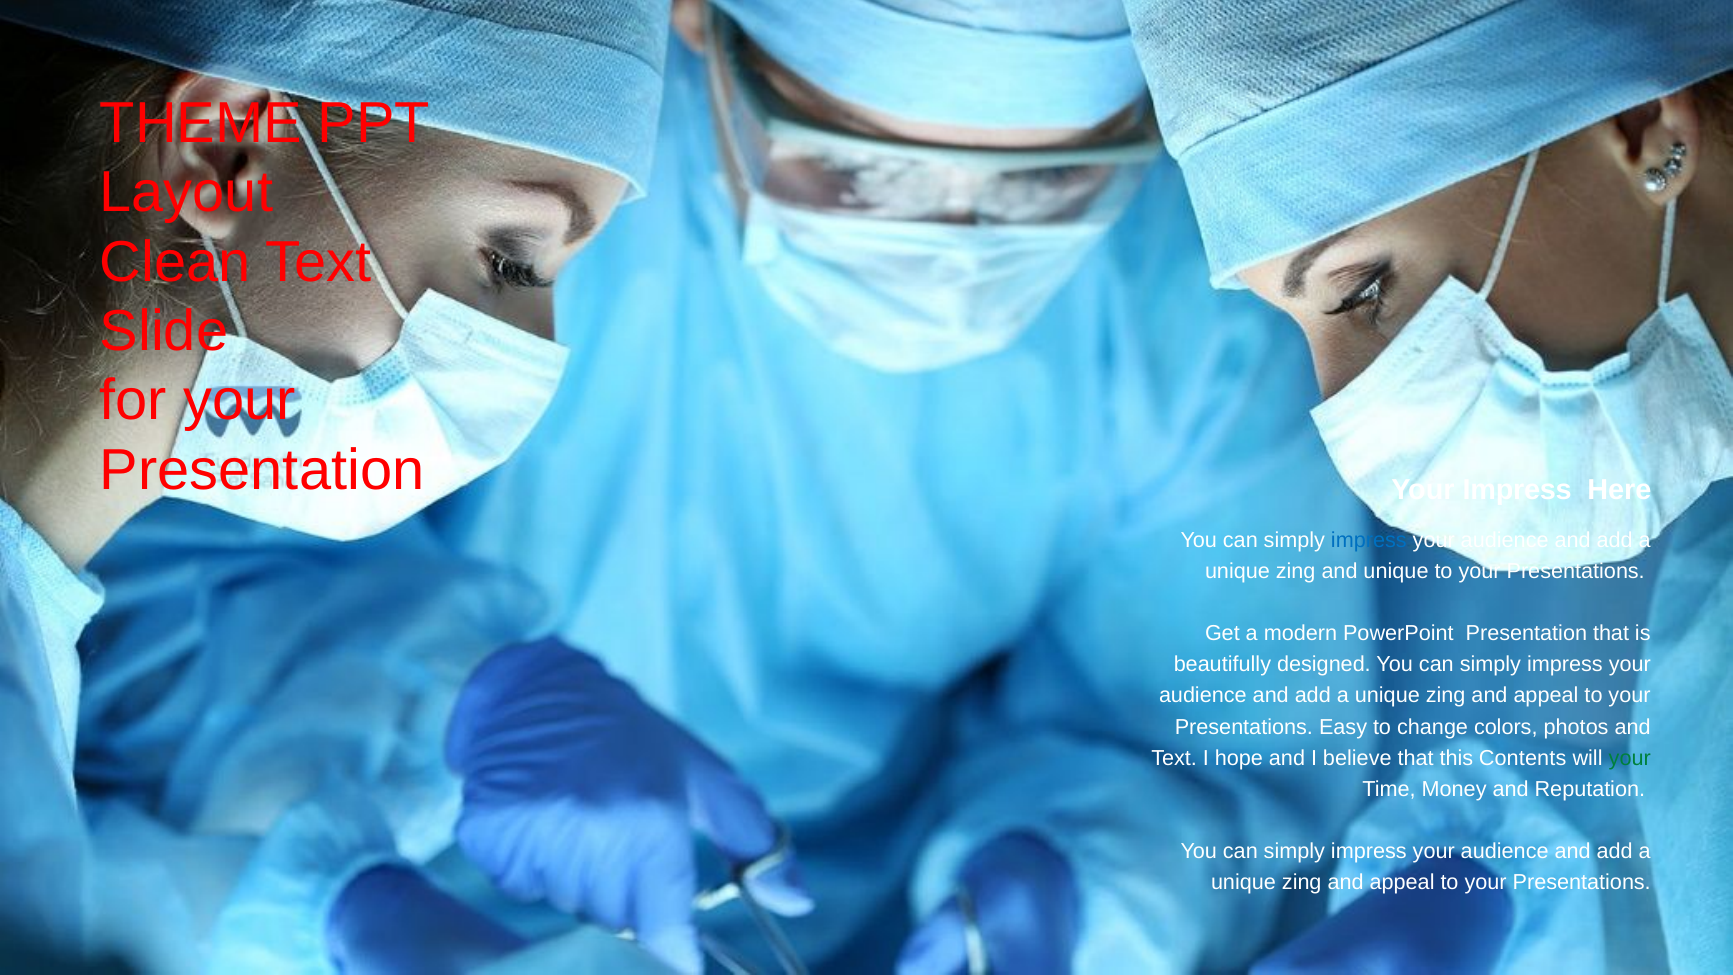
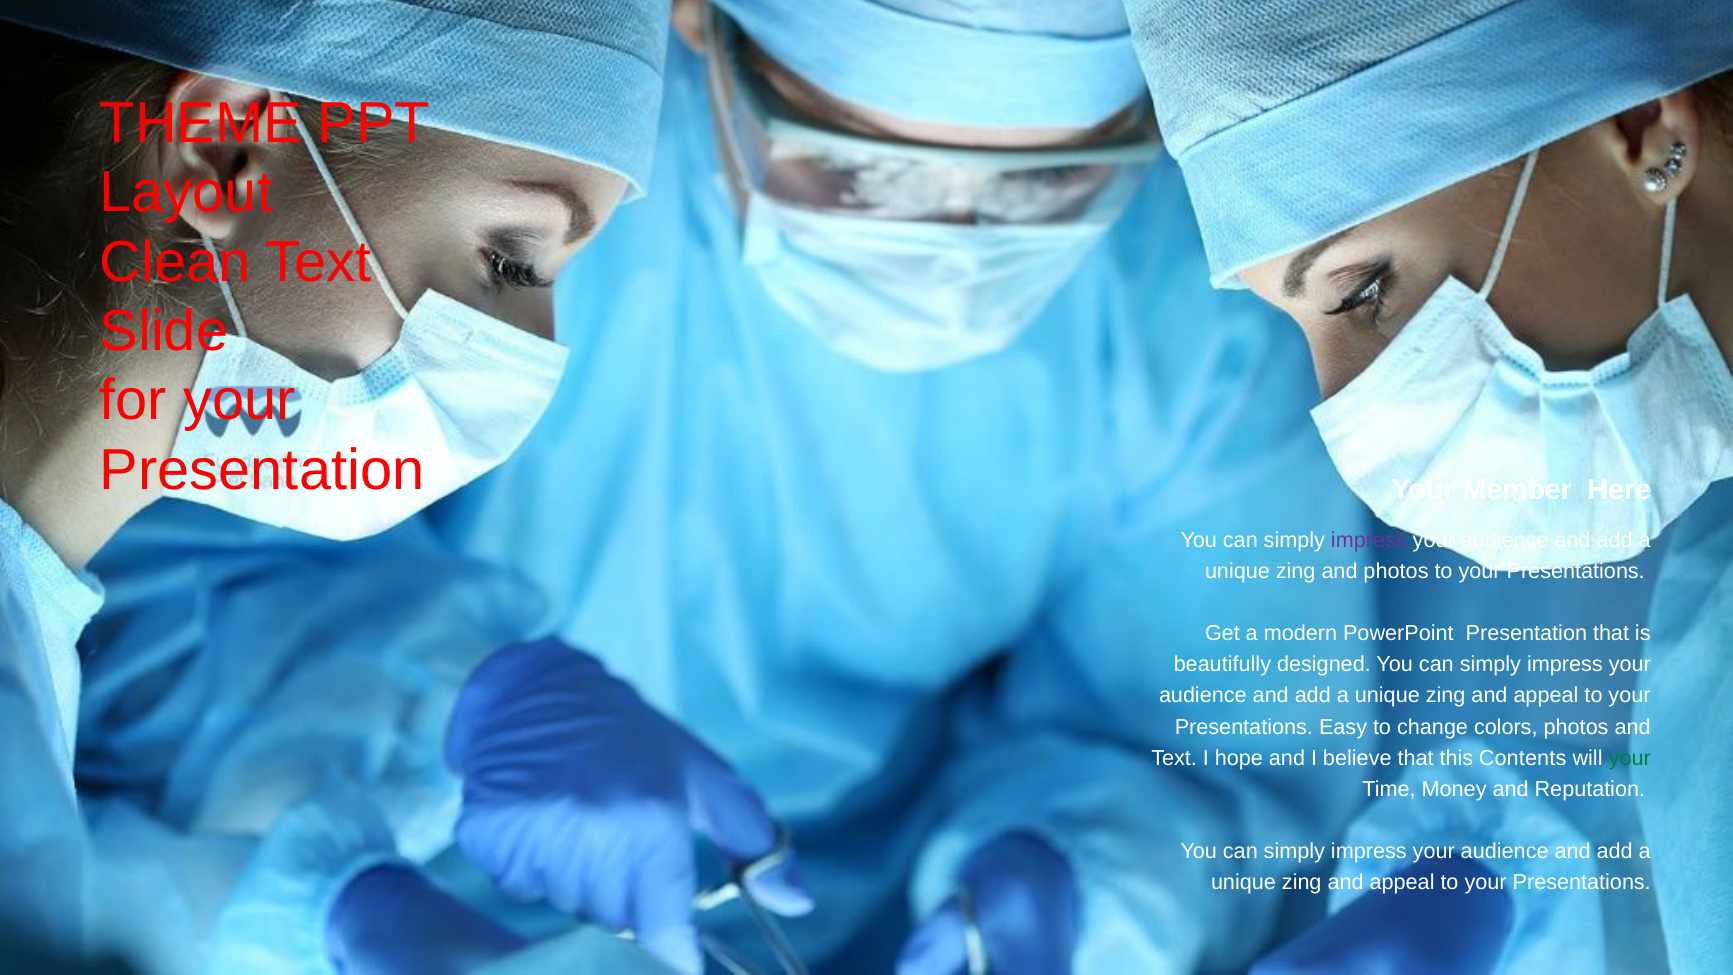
Your Impress: Impress -> Member (1517, 490)
impress colour: blue -> purple (1369, 540)
and unique: unique -> photos (1396, 571)
